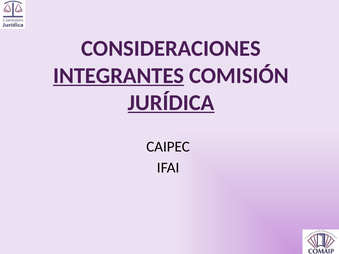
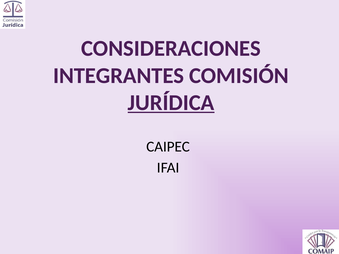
INTEGRANTES underline: present -> none (119, 76)
